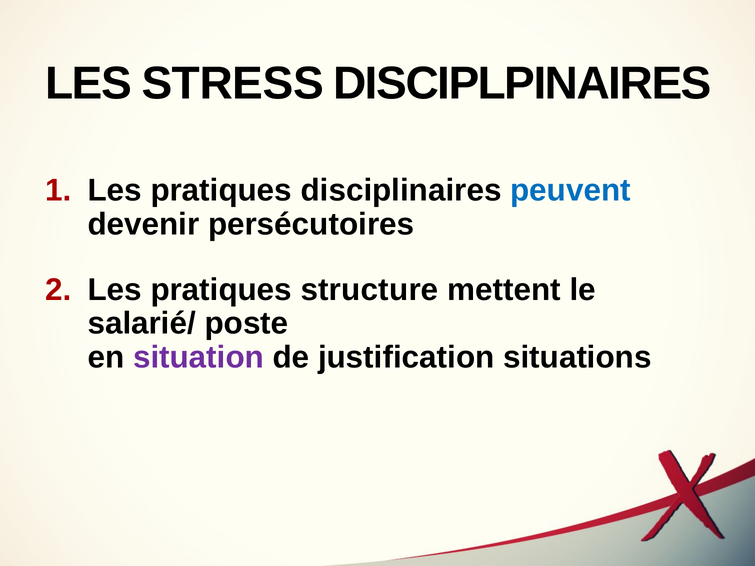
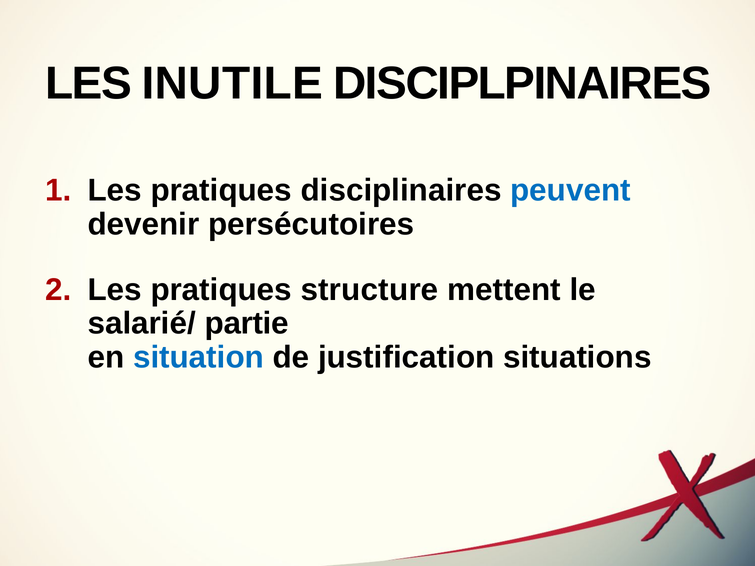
STRESS: STRESS -> INUTILE (232, 84)
poste: poste -> partie (247, 324)
situation colour: purple -> blue (199, 358)
